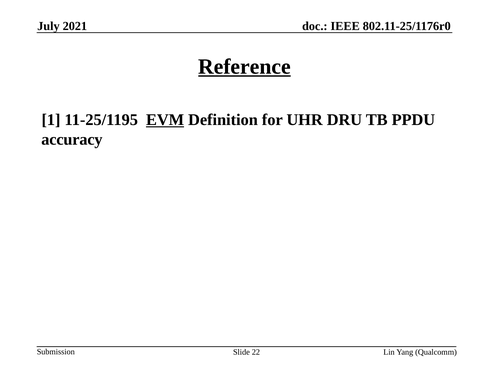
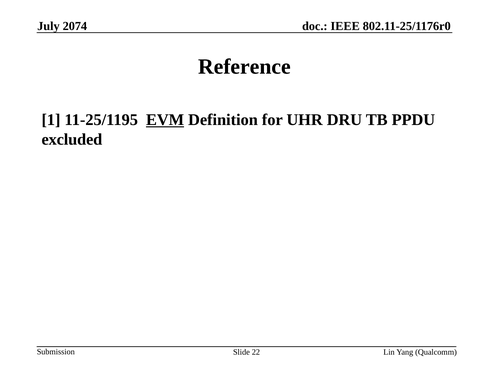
2021: 2021 -> 2074 (75, 26)
Reference underline: present -> none (244, 67)
accuracy: accuracy -> excluded (72, 139)
